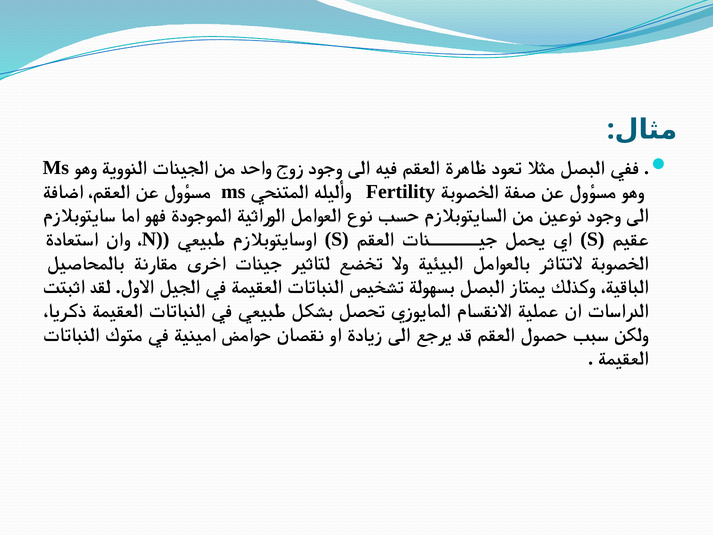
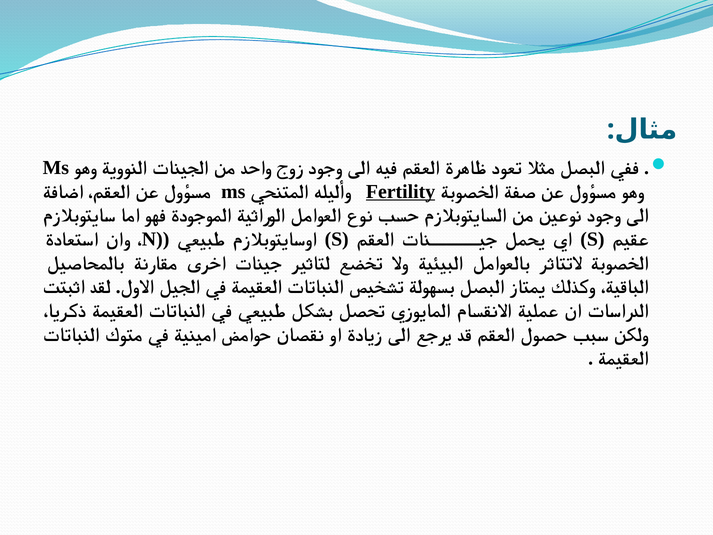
Fertility underline: none -> present (401, 192)
